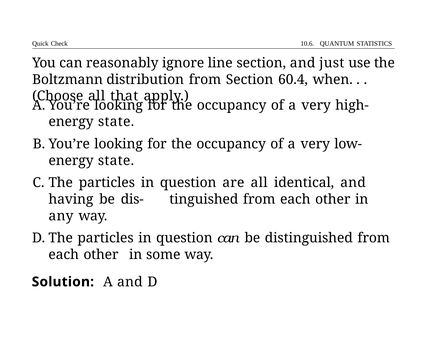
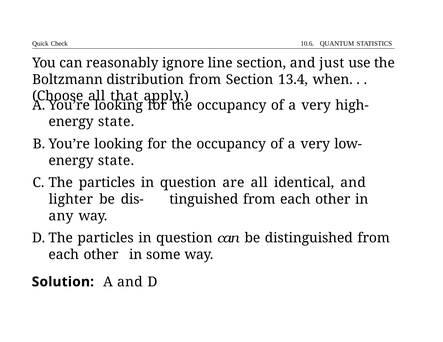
60.4: 60.4 -> 13.4 (293, 80)
having: having -> lighter (71, 199)
